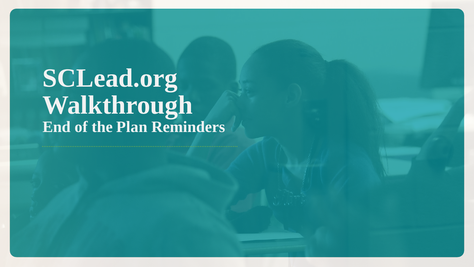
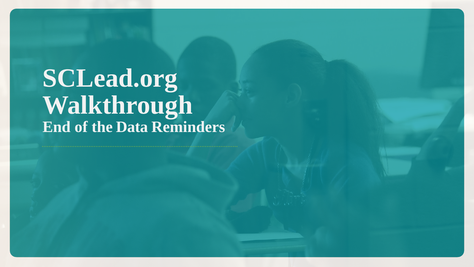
Plan: Plan -> Data (132, 127)
